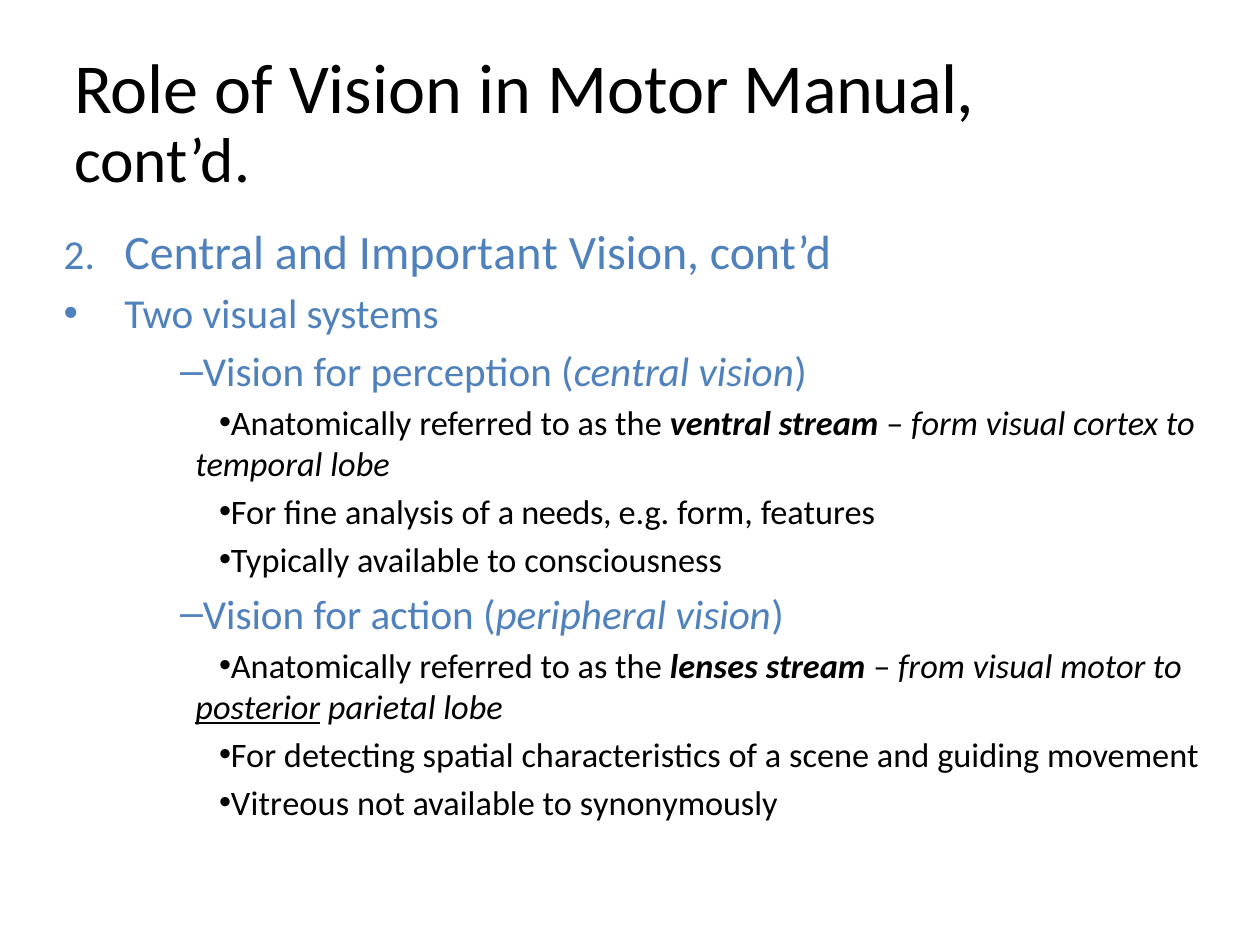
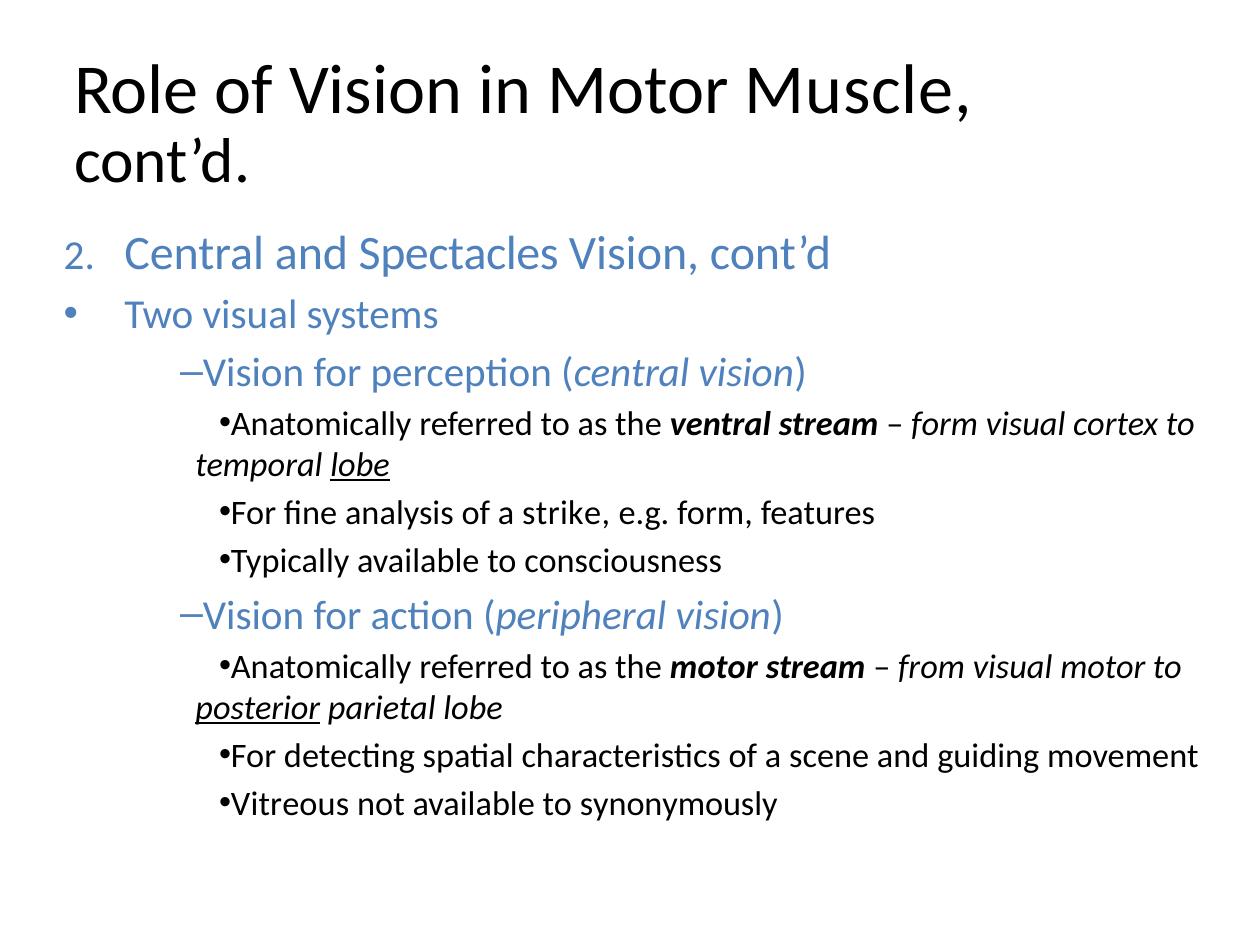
Manual: Manual -> Muscle (858, 90)
Important: Important -> Spectacles (459, 254)
lobe underline: none -> present (360, 466)
needs: needs -> strike (566, 514)
the lenses: lenses -> motor (714, 667)
